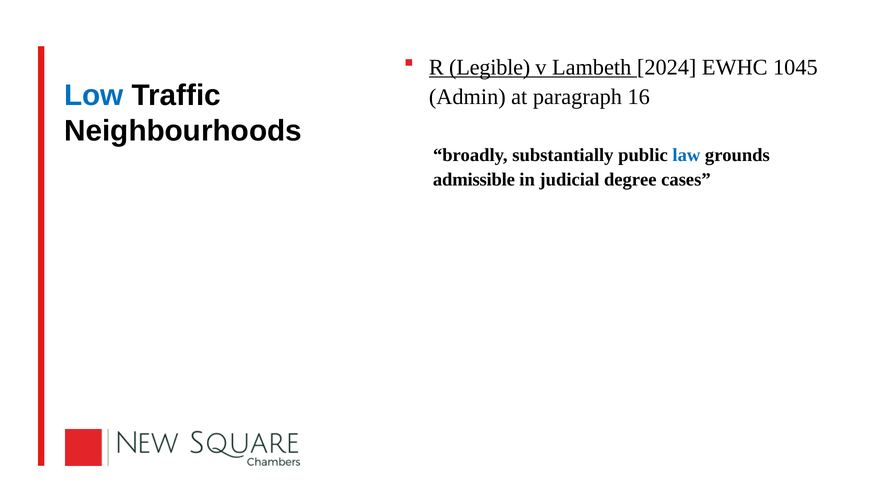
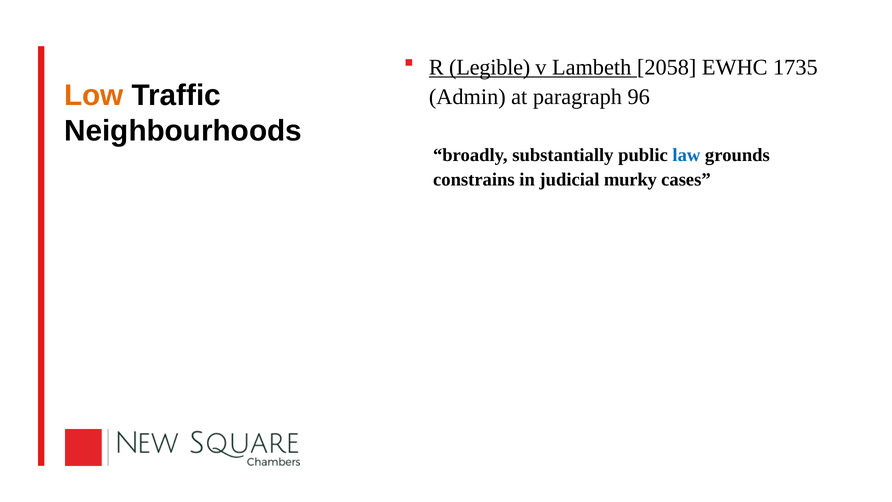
2024: 2024 -> 2058 (667, 67)
1045: 1045 -> 1735 (795, 67)
Low colour: blue -> orange (94, 95)
16: 16 -> 96 (639, 97)
admissible: admissible -> constrains (474, 180)
degree: degree -> murky (630, 180)
